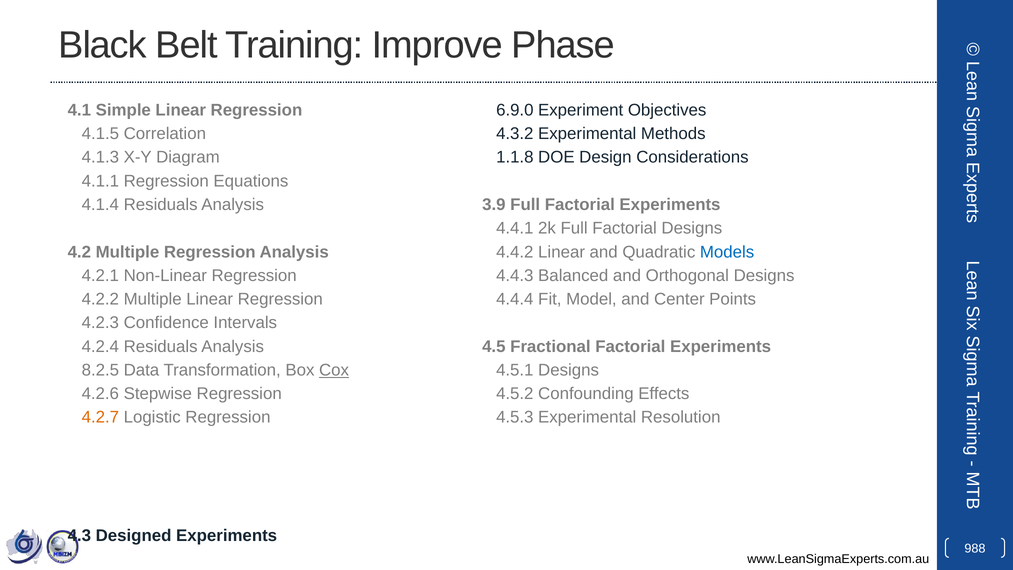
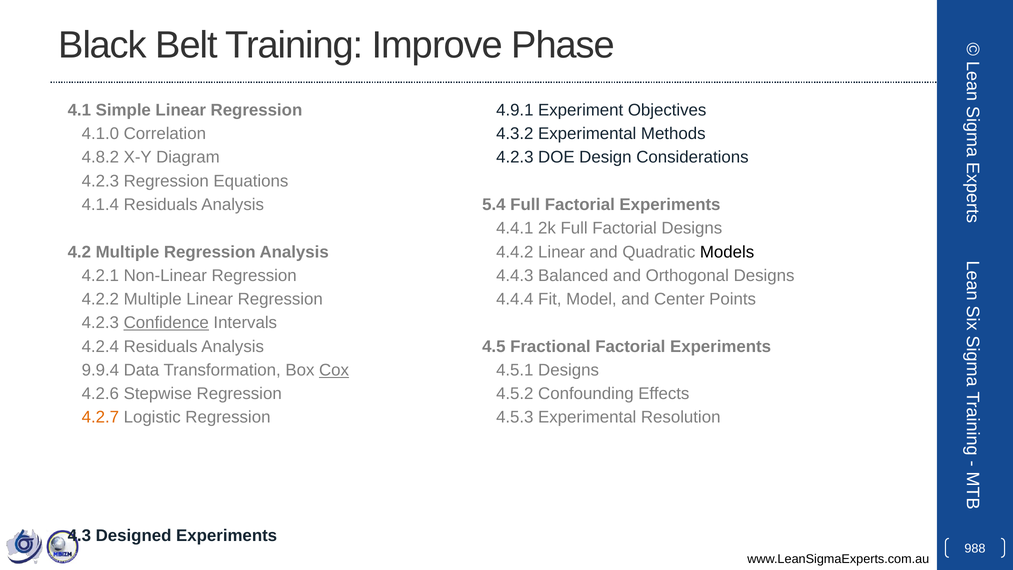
6.9.0: 6.9.0 -> 4.9.1 (515, 110)
4.1.5: 4.1.5 -> 4.1.0 (100, 134)
4.1.3: 4.1.3 -> 4.8.2 (100, 157)
1.1.8: 1.1.8 -> 4.2.3 (515, 157)
4.1.1: 4.1.1 -> 4.2.3 (100, 181)
3.9: 3.9 -> 5.4 (494, 205)
Models colour: blue -> black (727, 252)
Confidence underline: none -> present (166, 323)
8.2.5: 8.2.5 -> 9.9.4 (100, 370)
